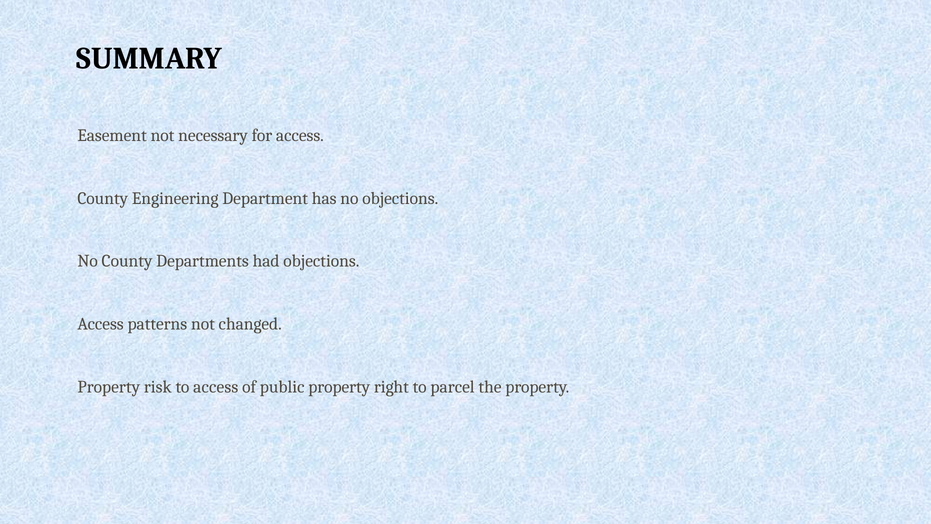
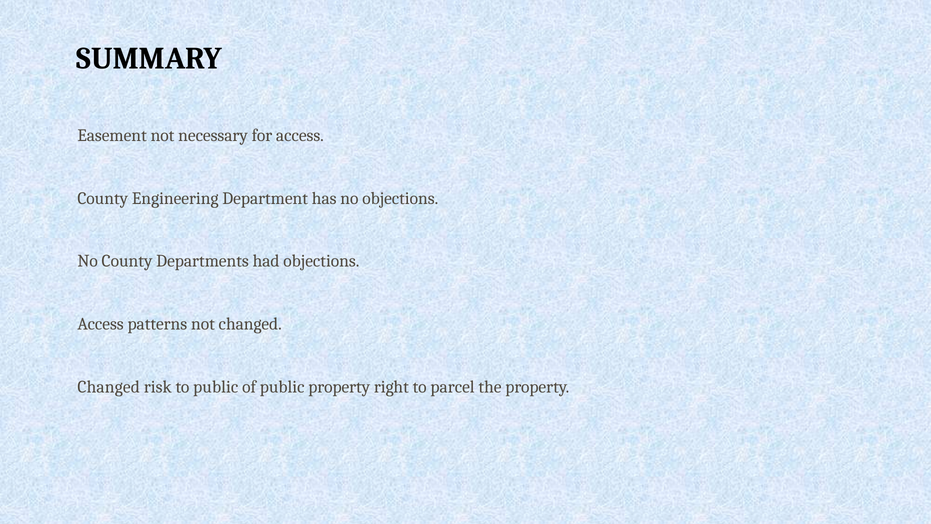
Property: Property -> Changed (109, 387)
to access: access -> public (216, 387)
